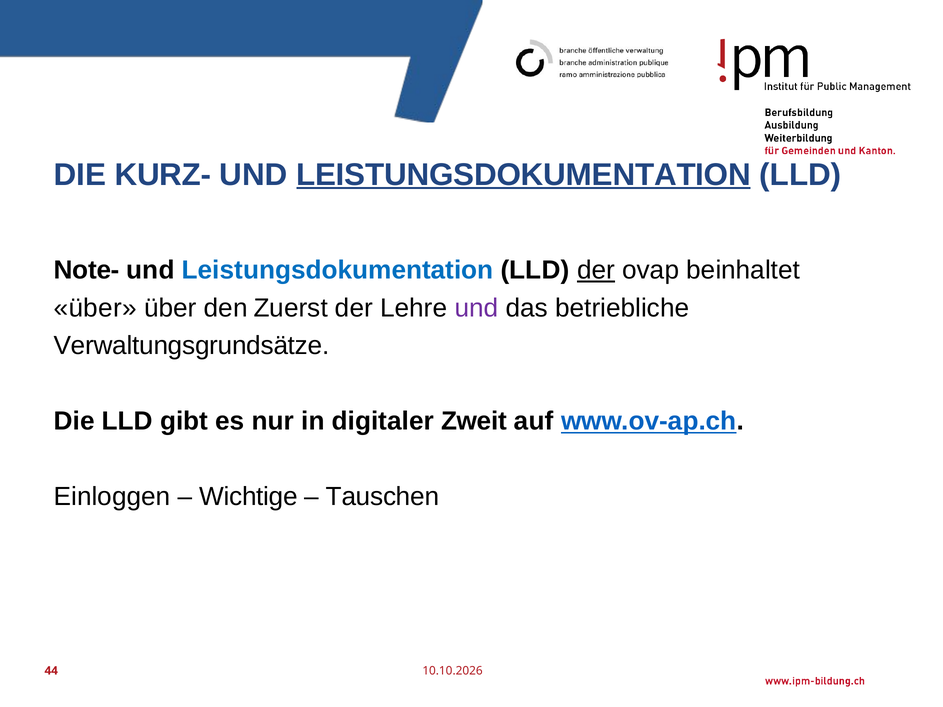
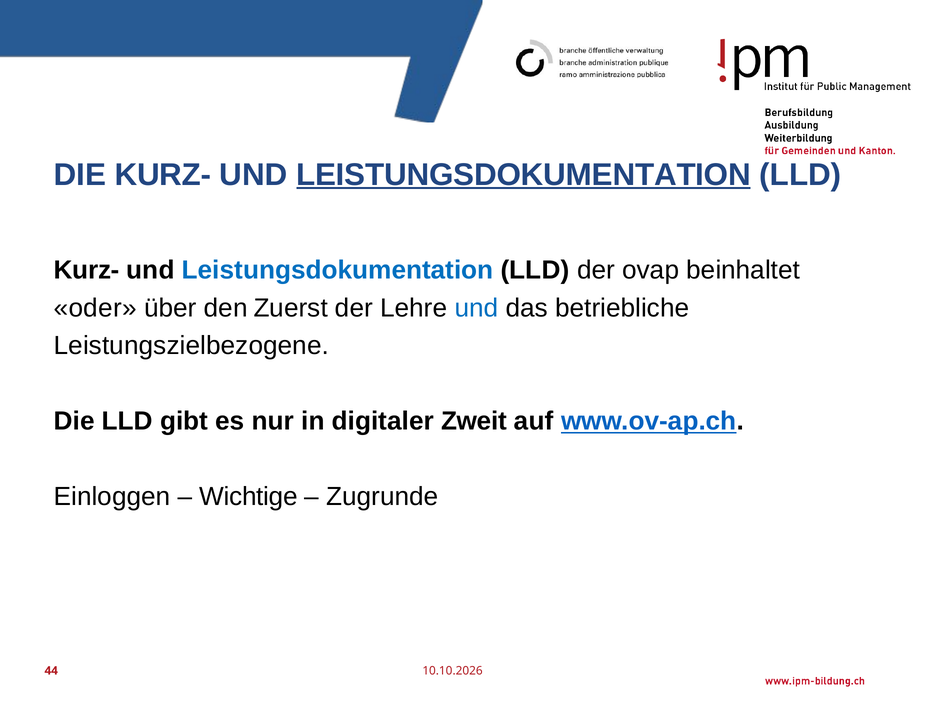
Note-: Note- -> Kurz- (87, 270)
der underline: present -> none (596, 270)
über: über -> oder (95, 308)
und colour: purple -> blue (476, 308)
Verwaltungsgrundsätze: Verwaltungsgrundsätze -> Leistungszielbezogene (191, 346)
Tauschen: Tauschen -> Zugrunde (382, 497)
